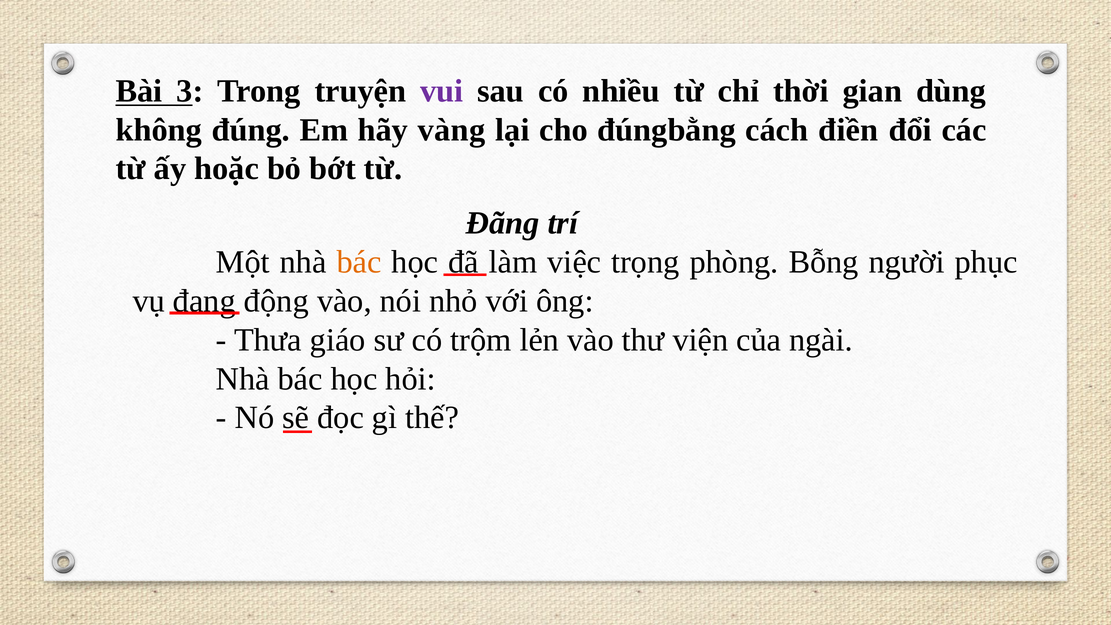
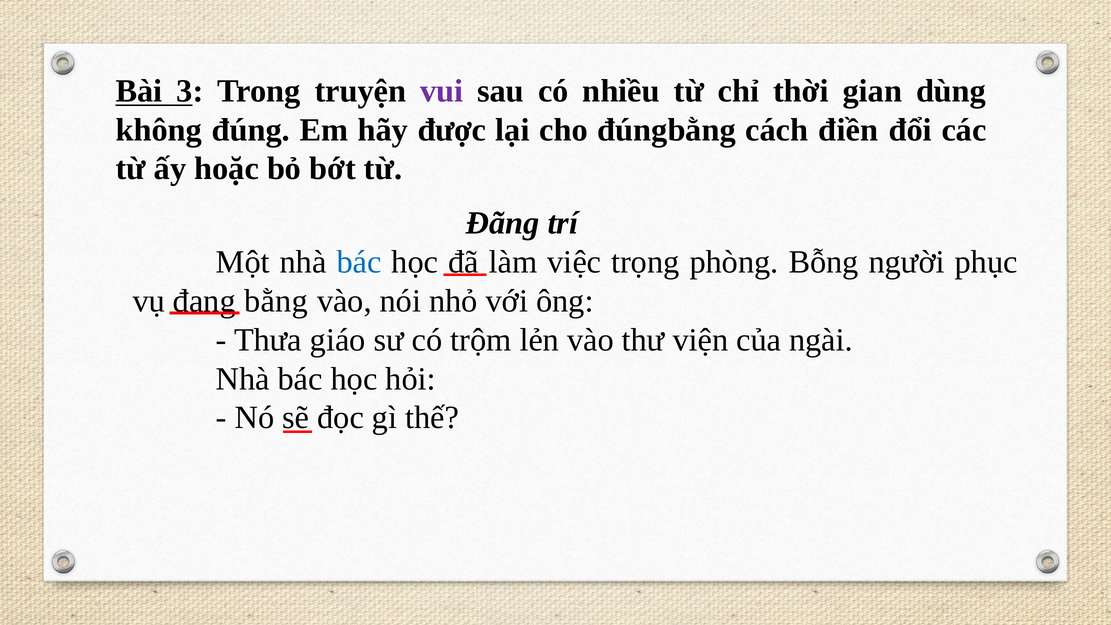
vàng: vàng -> được (452, 130)
bác colour: orange -> blue (359, 262)
động: động -> bằng (276, 301)
